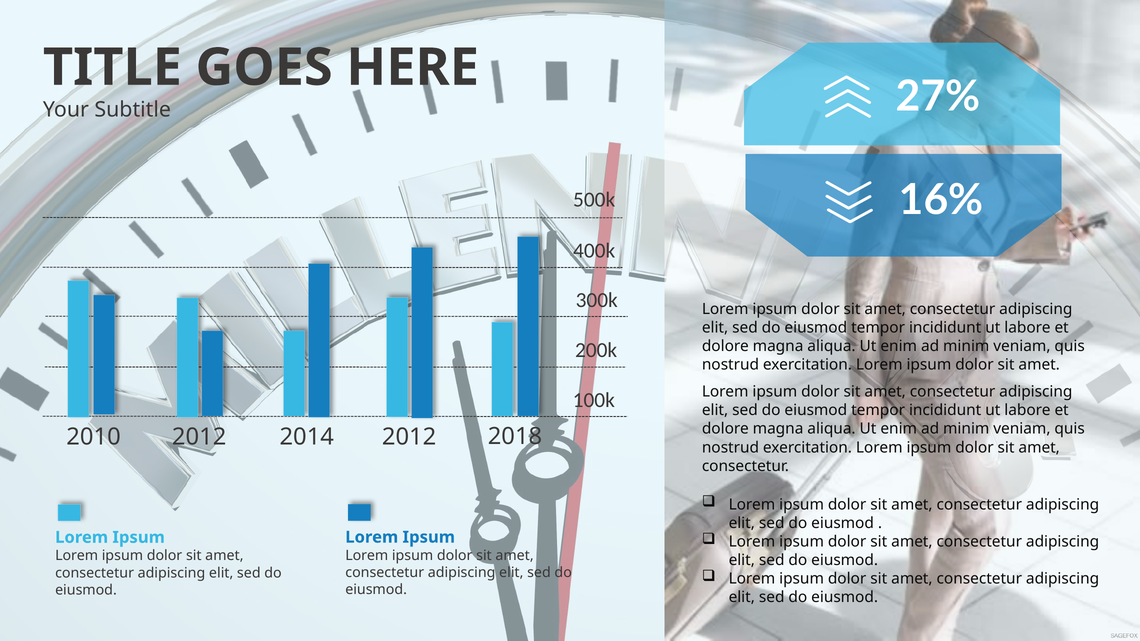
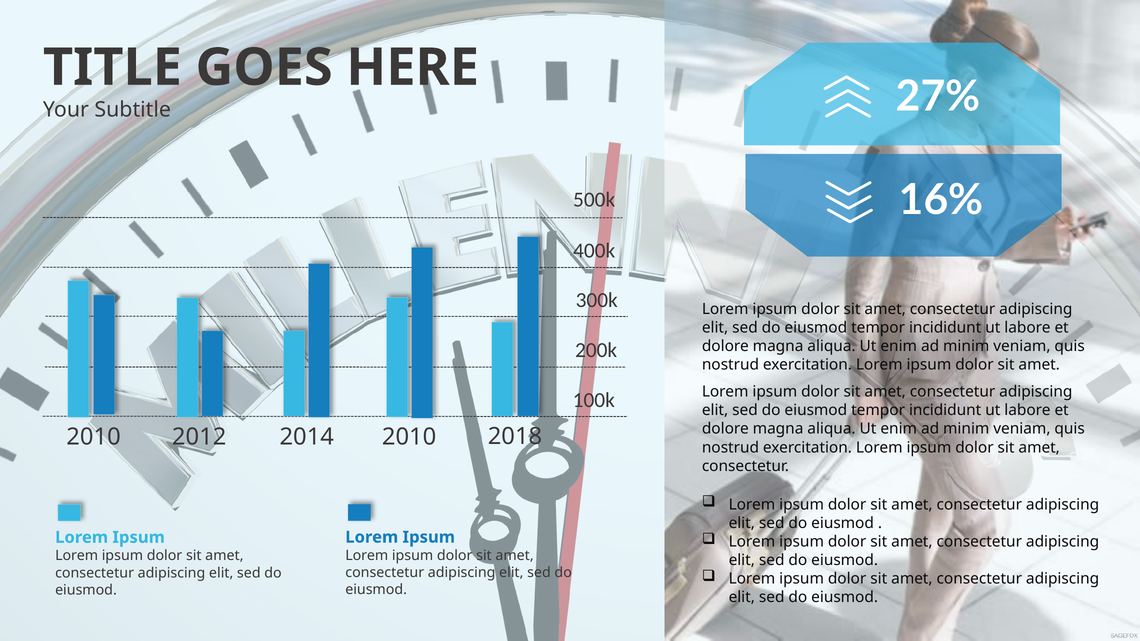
2014 2012: 2012 -> 2010 (409, 437)
